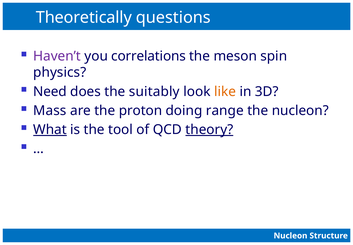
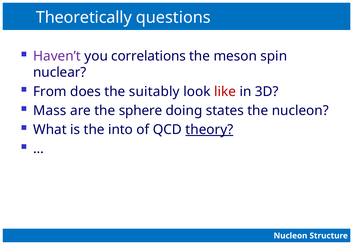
physics: physics -> nuclear (60, 72)
Need: Need -> From (50, 91)
like colour: orange -> red (225, 91)
proton: proton -> sphere (140, 110)
range: range -> states (225, 110)
What underline: present -> none (50, 129)
tool: tool -> into (121, 129)
